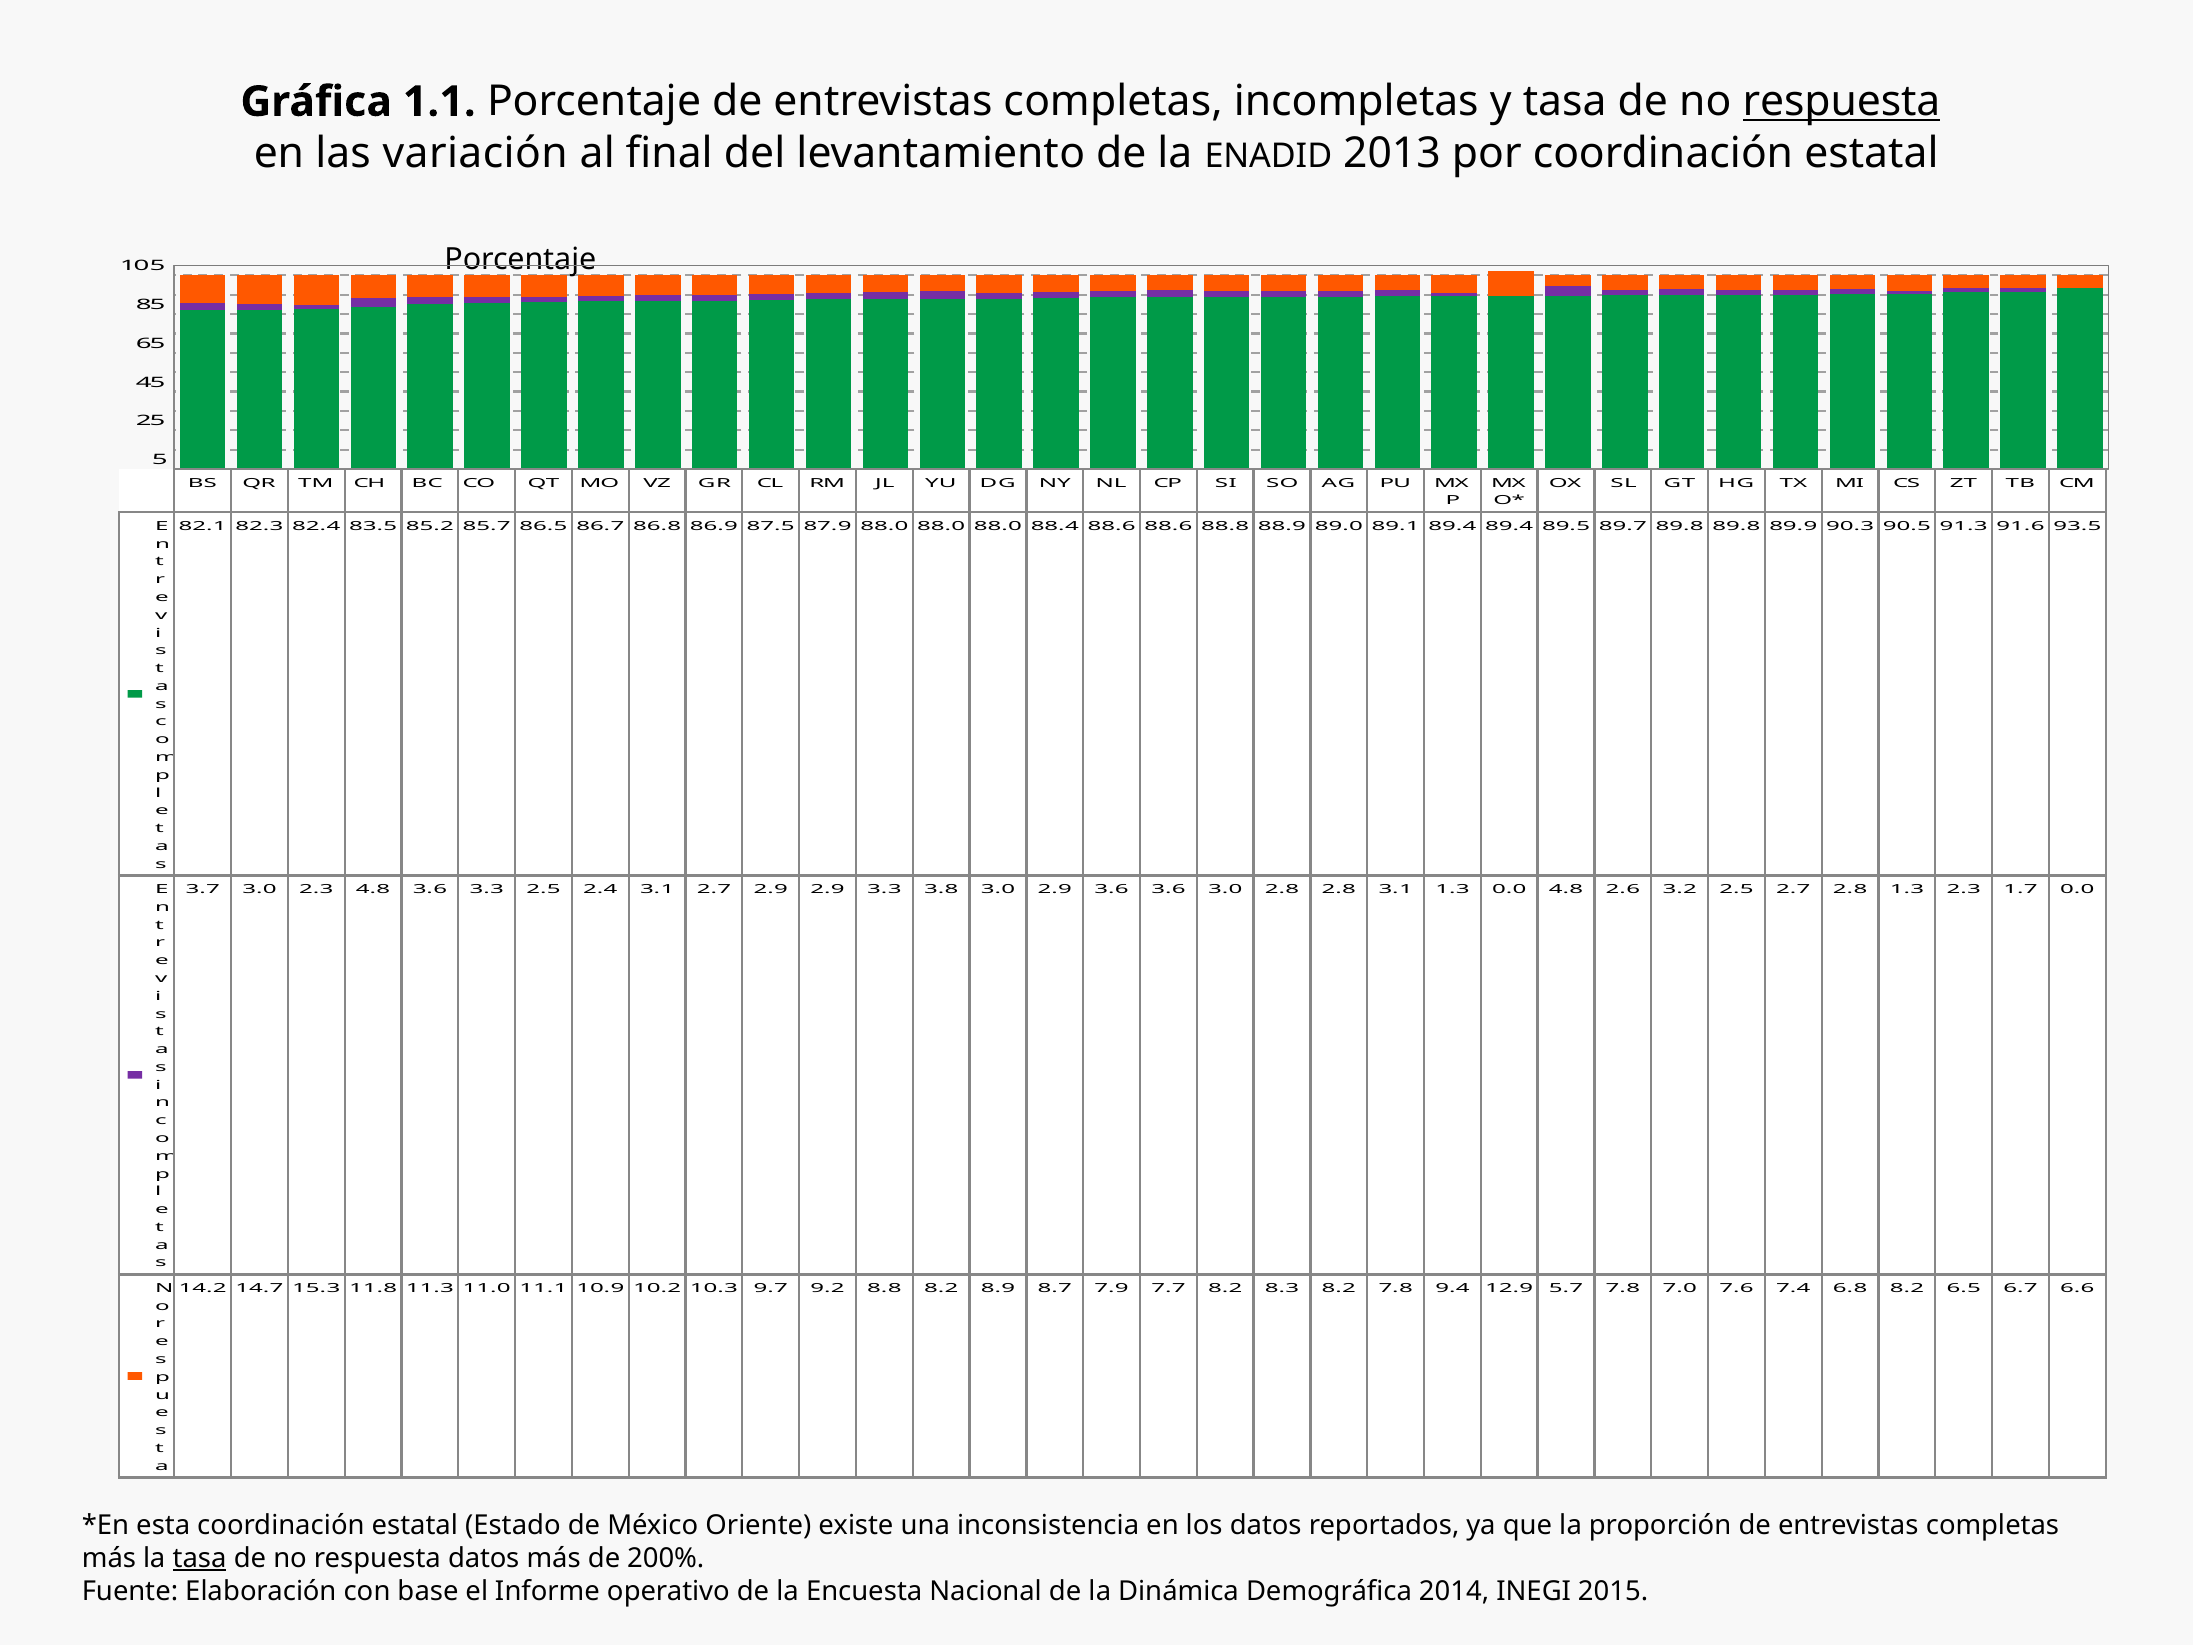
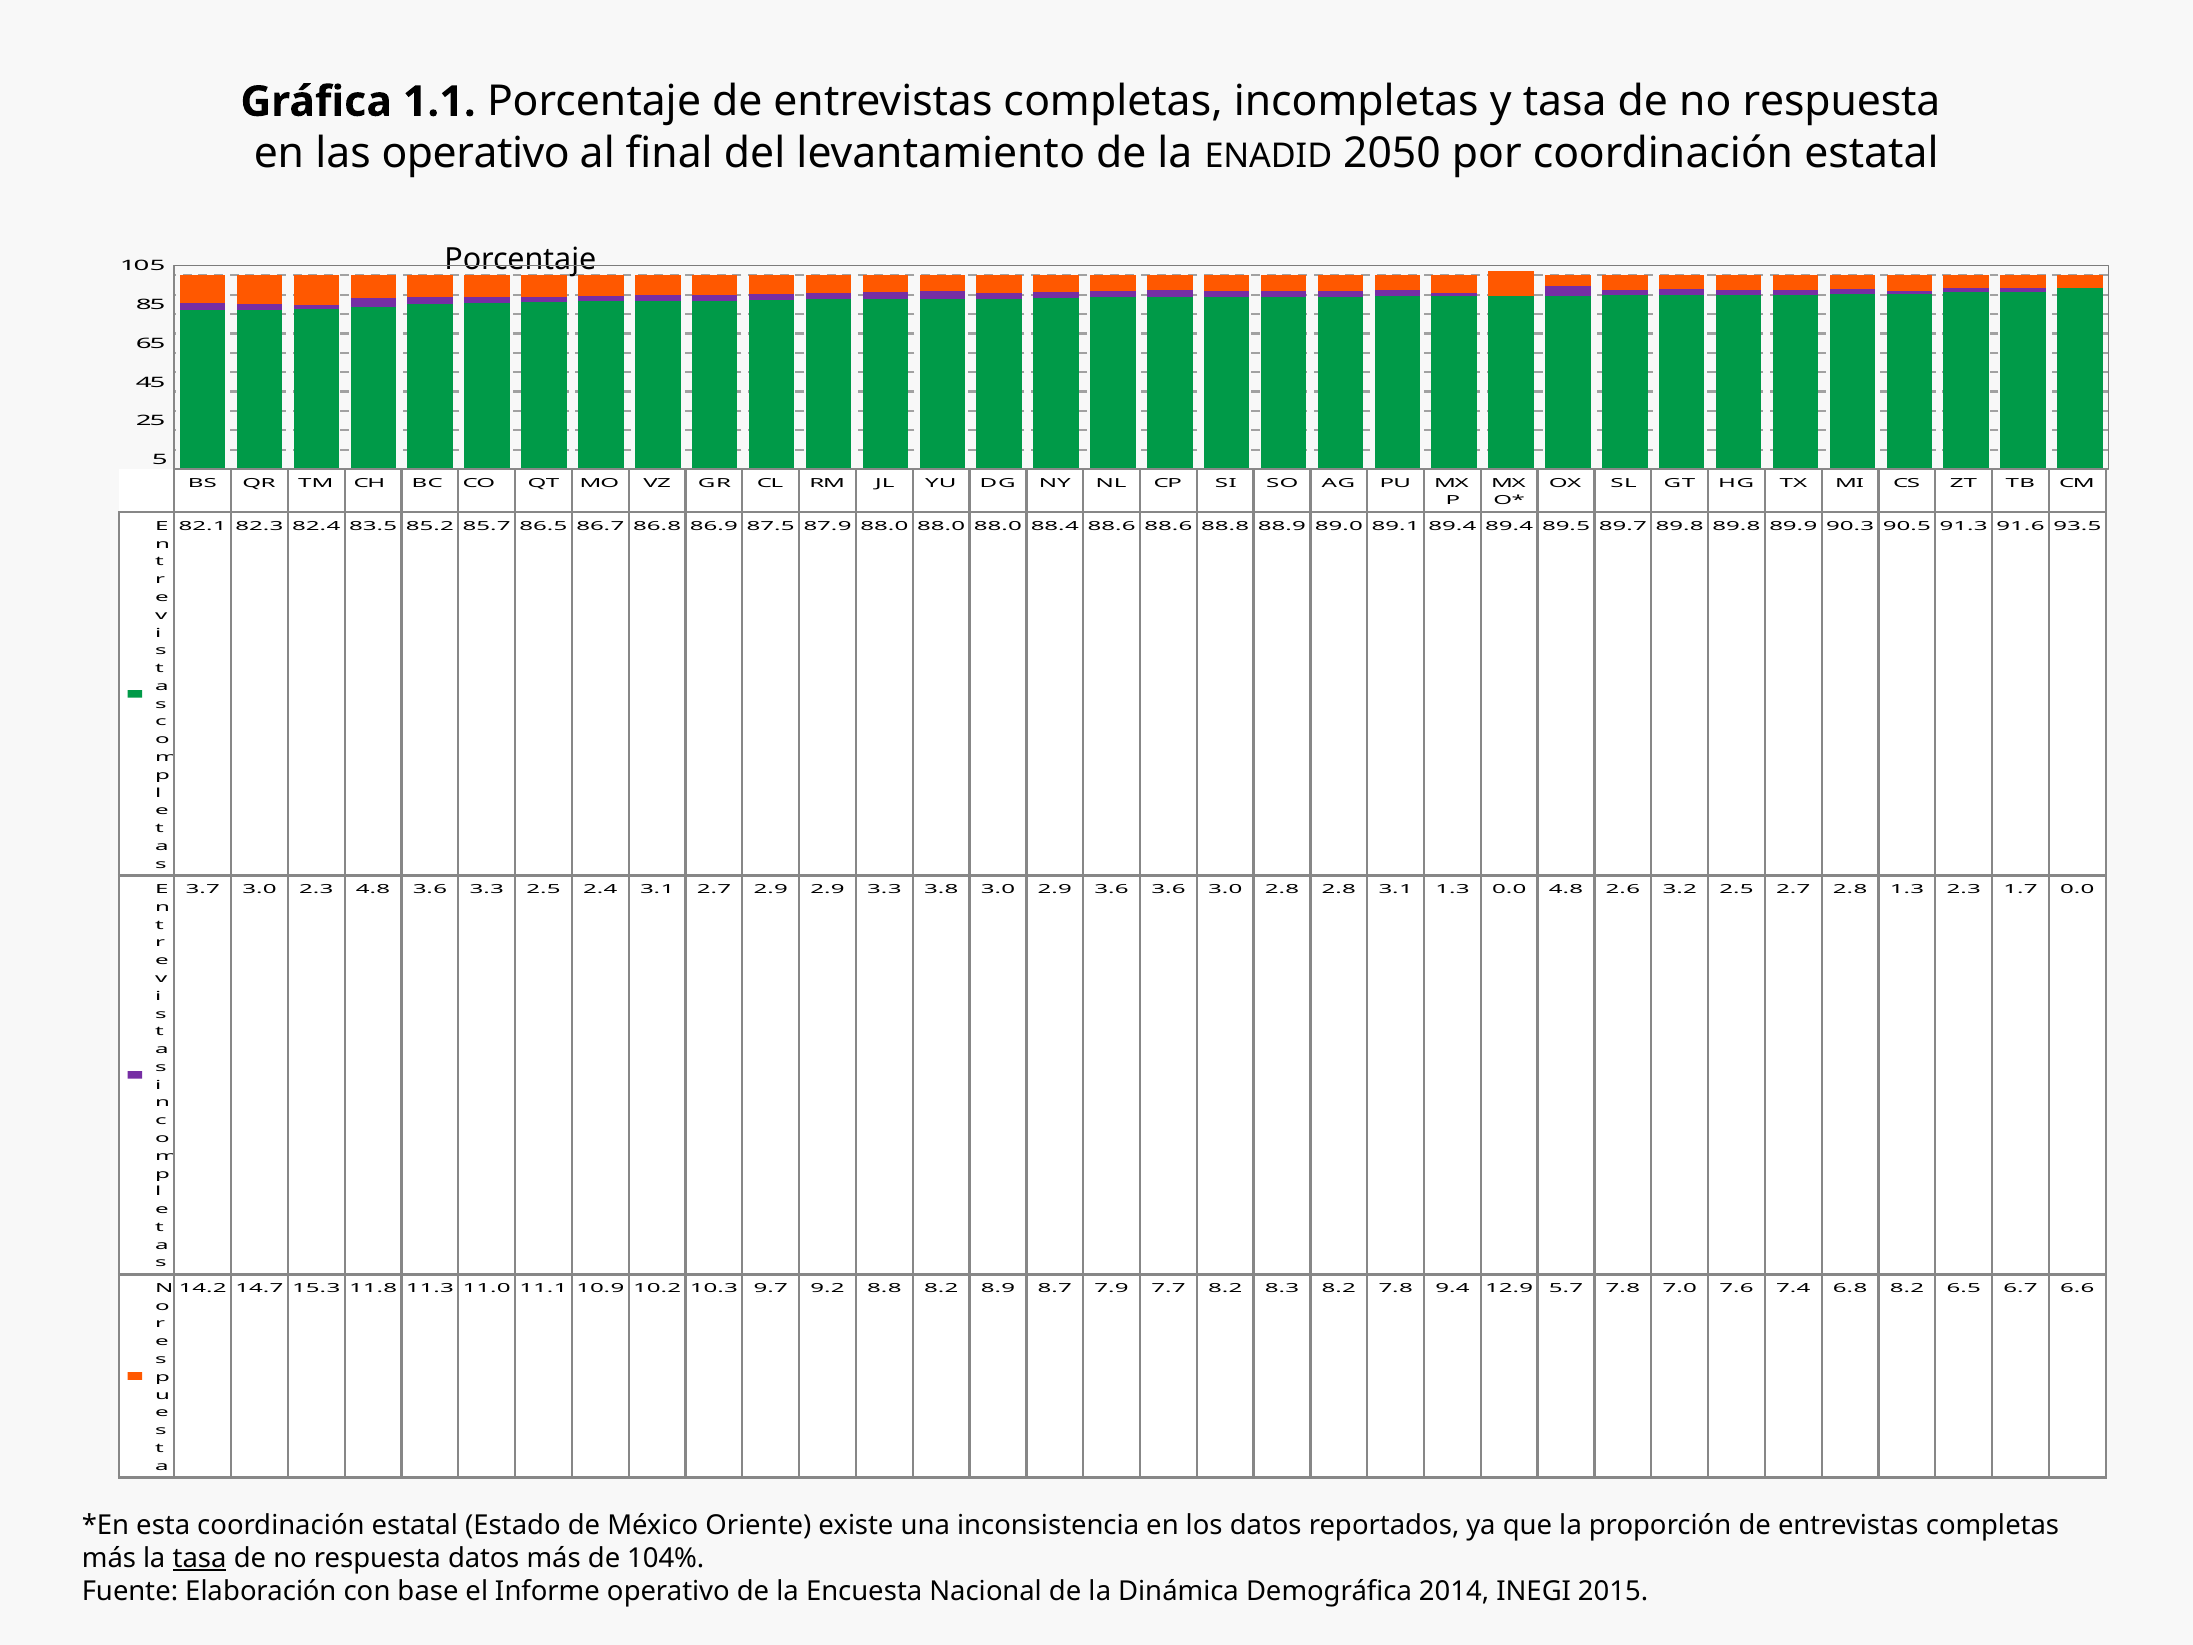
respuesta underline: present -> none (1841, 102)
las variación: variación -> operativo (476, 153)
2013: 2013 -> 2050 (1392, 153)
200%: 200% -> 104% (666, 1558)
